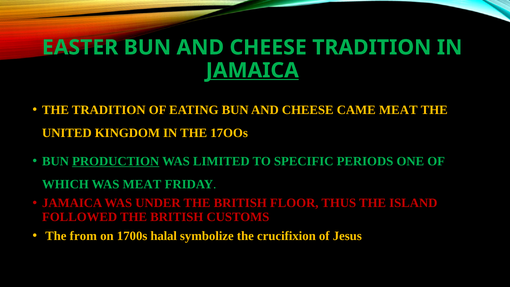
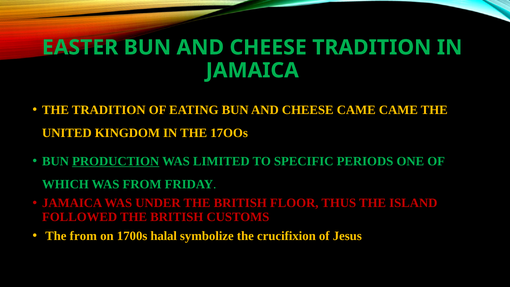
JAMAICA underline: present -> none (252, 70)
CAME MEAT: MEAT -> CAME (398, 110)
WAS MEAT: MEAT -> FROM (142, 184)
